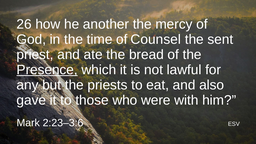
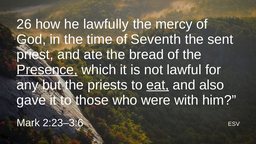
another: another -> lawfully (106, 24)
Counsel: Counsel -> Seventh (156, 39)
eat underline: none -> present (158, 85)
